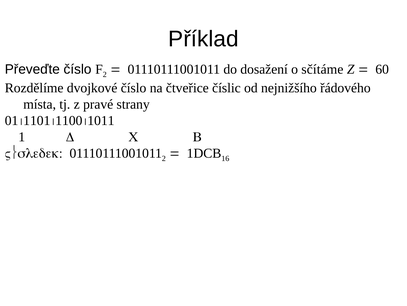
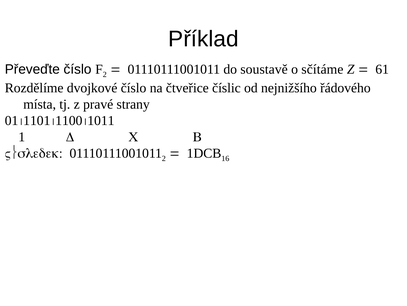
dosažení: dosažení -> soustavě (264, 69)
60: 60 -> 61 (382, 69)
